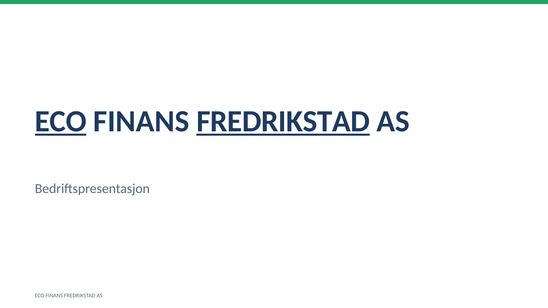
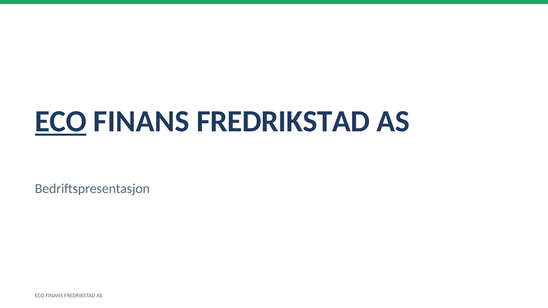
FREDRIKSTAD underline: present -> none (283, 122)
